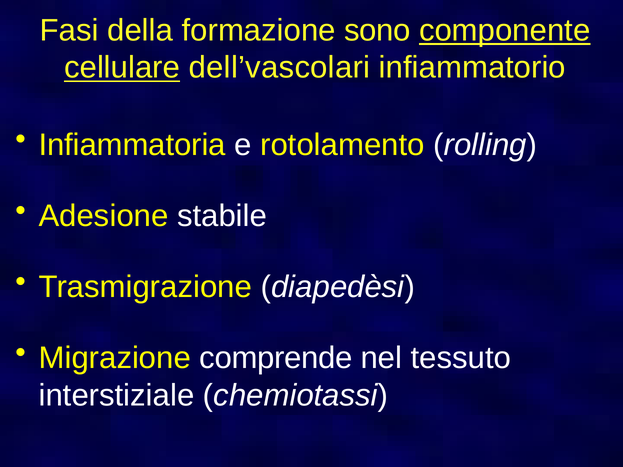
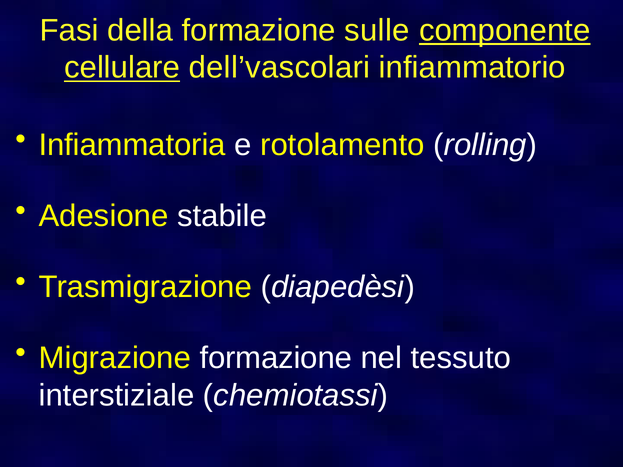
sono: sono -> sulle (377, 30)
Migrazione comprende: comprende -> formazione (276, 358)
